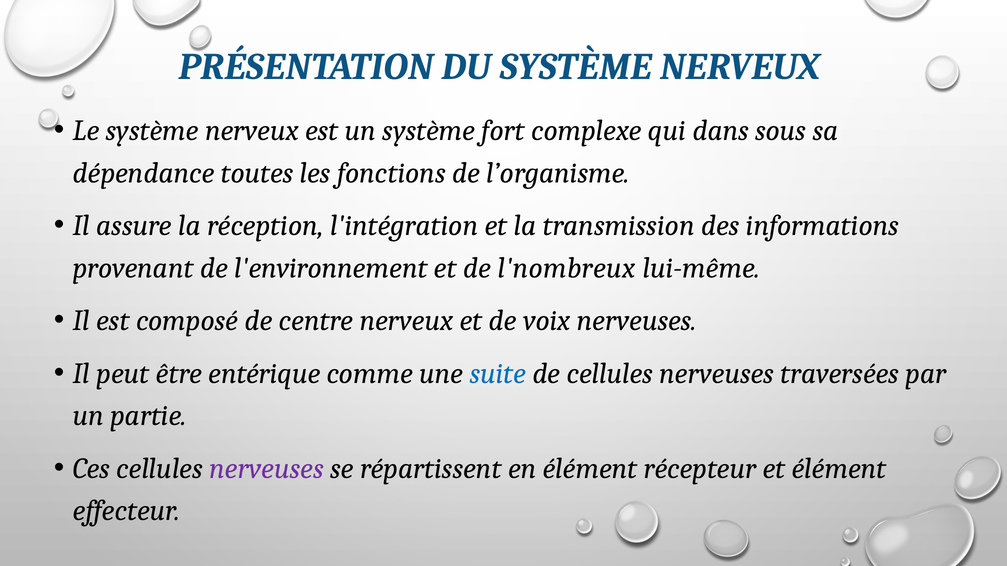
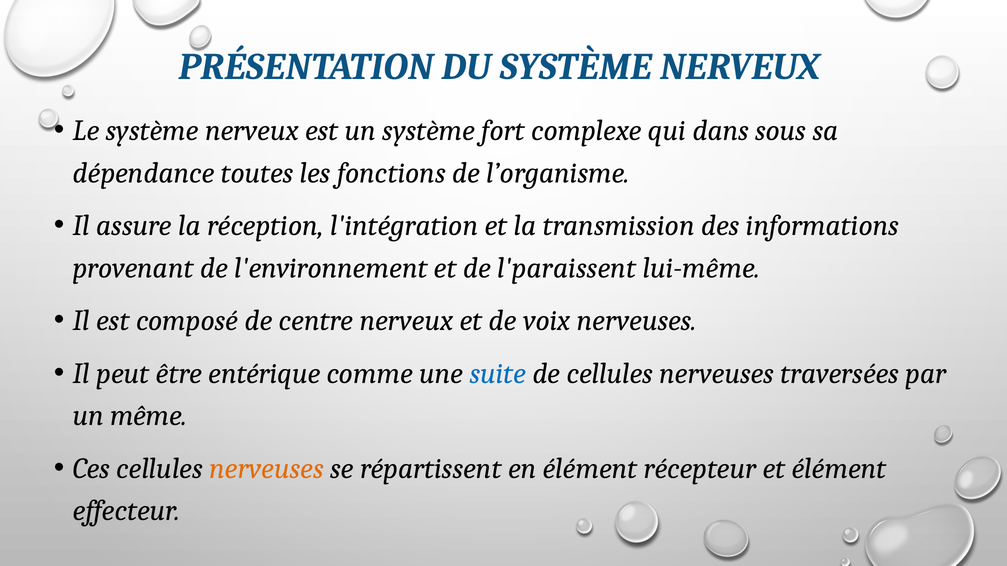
l'nombreux: l'nombreux -> l'paraissent (567, 268)
partie: partie -> même (149, 416)
nerveuses colour: purple -> orange (266, 469)
